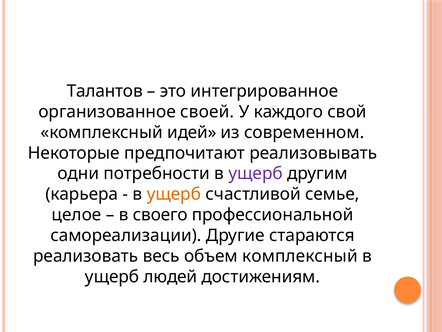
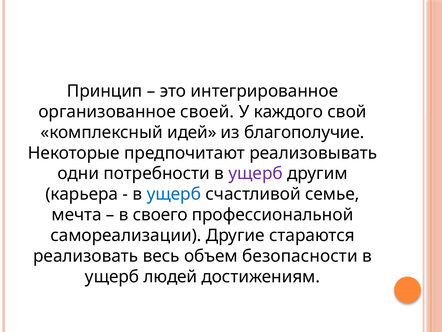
Талантов: Талантов -> Принцип (105, 91)
современном: современном -> благополучие (304, 132)
ущерб colour: orange -> blue (174, 194)
целое: целое -> мечта (77, 215)
объем комплексный: комплексный -> безопасности (300, 256)
